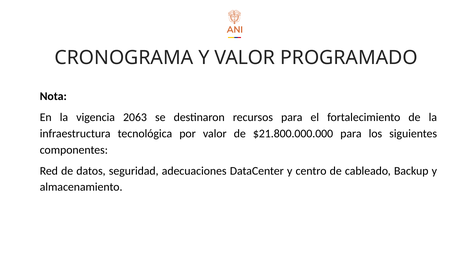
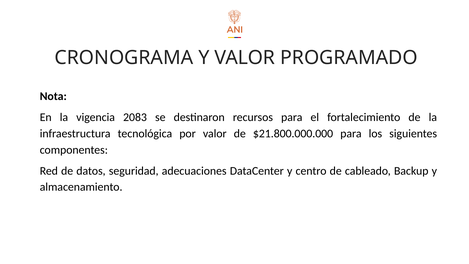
2063: 2063 -> 2083 (135, 117)
